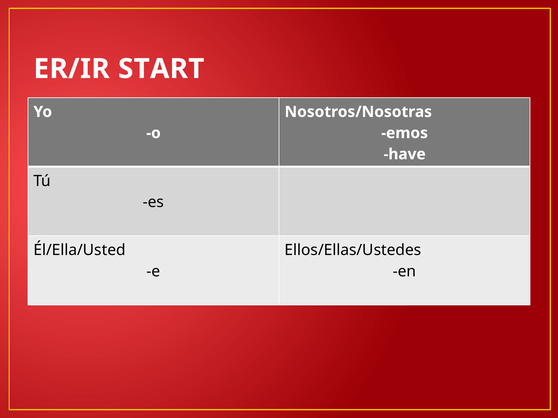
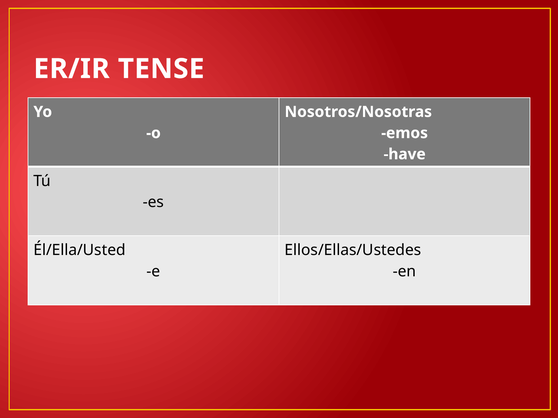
START: START -> TENSE (161, 69)
